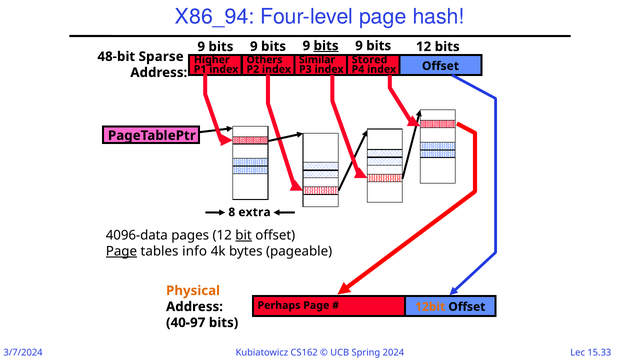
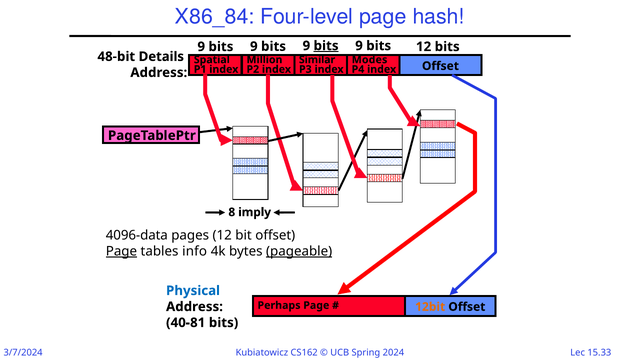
X86_94: X86_94 -> X86_84 (215, 17)
Sparse: Sparse -> Details (161, 57)
Higher: Higher -> Spatial (212, 60)
Others: Others -> Million (264, 60)
Stored: Stored -> Modes (370, 60)
extra: extra -> imply (255, 212)
bit underline: present -> none (244, 235)
pageable underline: none -> present (299, 251)
Physical colour: orange -> blue (193, 291)
40-97: 40-97 -> 40-81 (186, 323)
